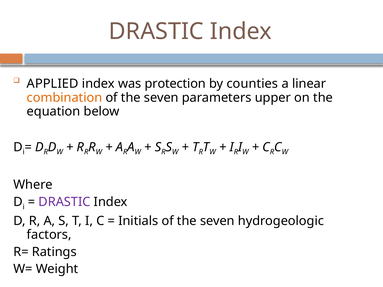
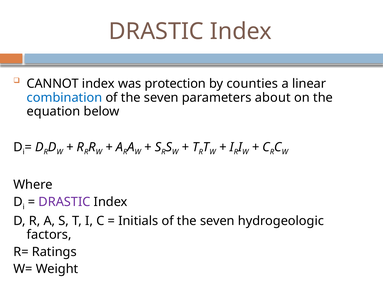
APPLIED: APPLIED -> CANNOT (53, 84)
combination colour: orange -> blue (64, 98)
upper: upper -> about (273, 98)
